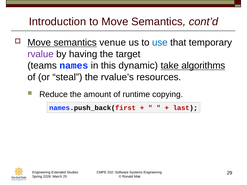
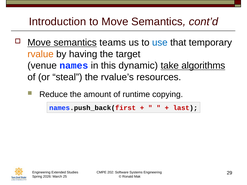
venue: venue -> teams (113, 43)
rvalue colour: purple -> orange (41, 54)
teams: teams -> venue (42, 66)
